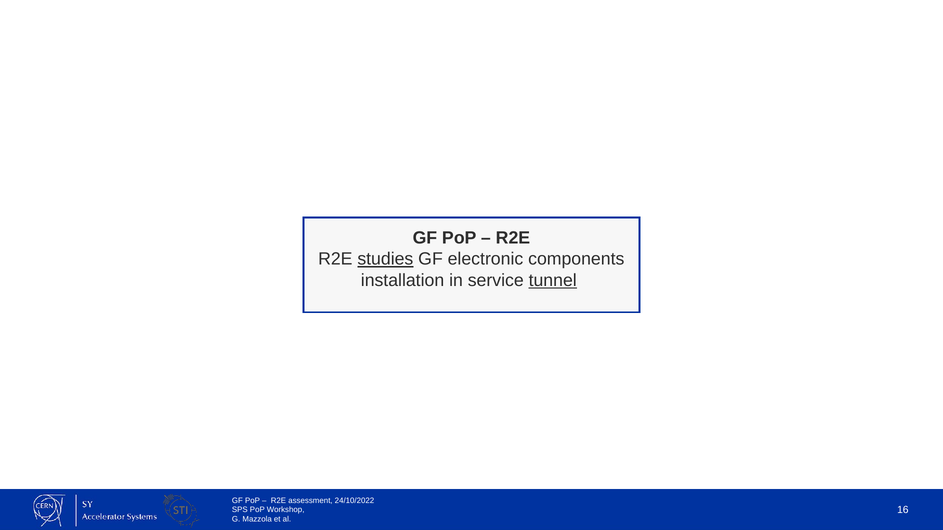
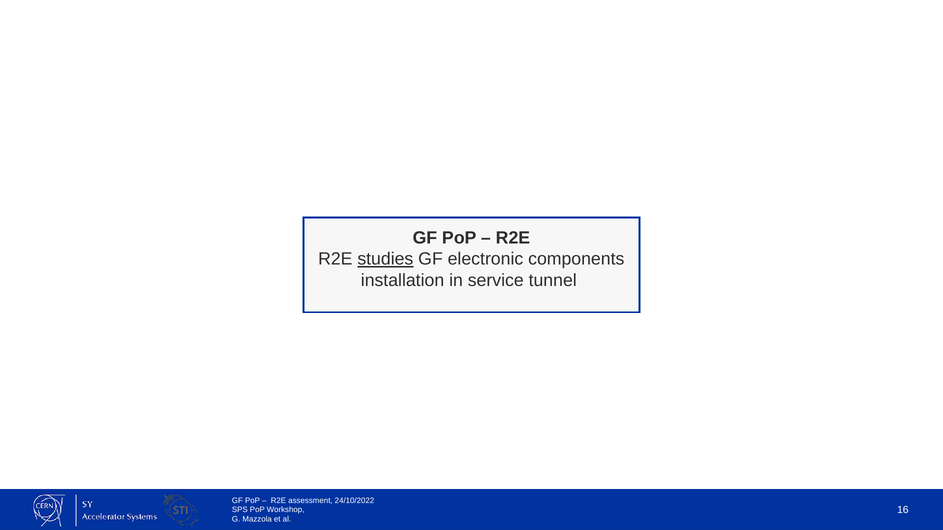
tunnel underline: present -> none (553, 281)
